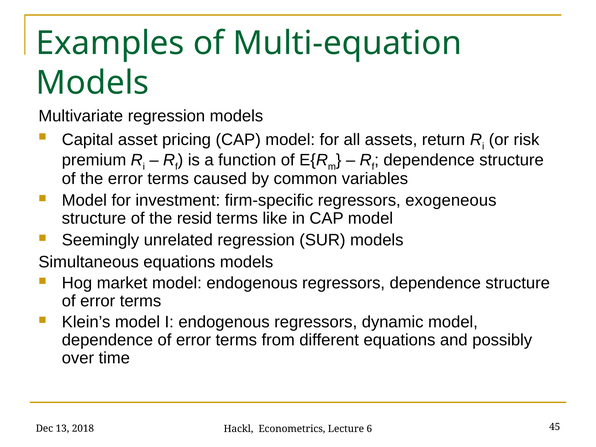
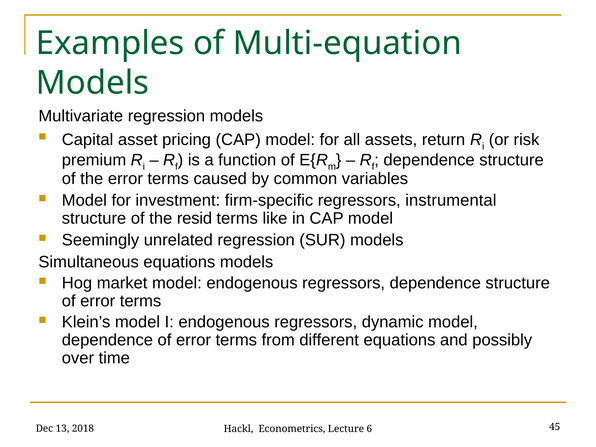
exogeneous: exogeneous -> instrumental (451, 200)
